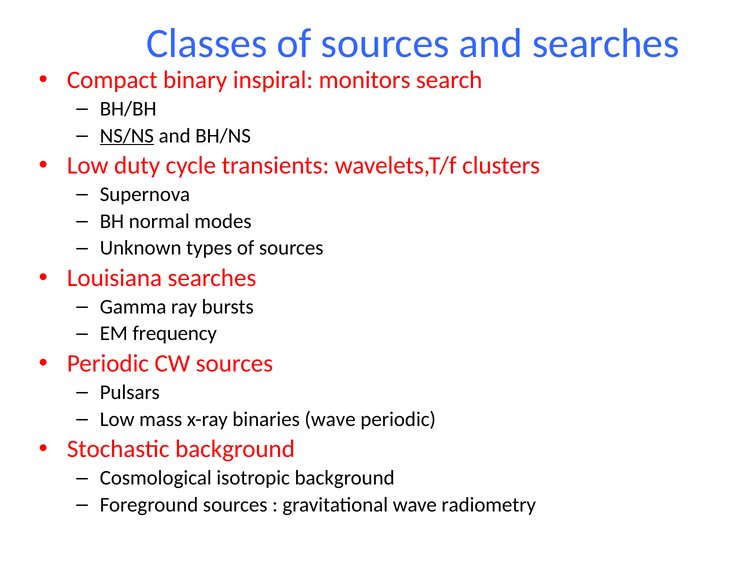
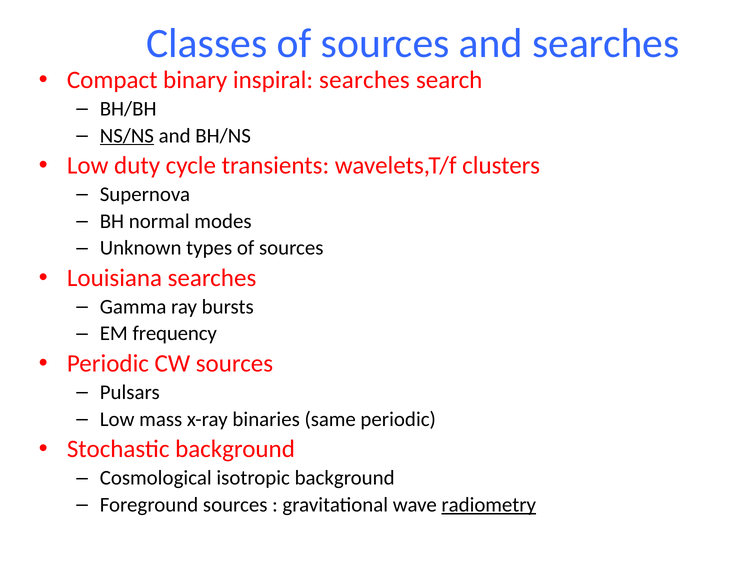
inspiral monitors: monitors -> searches (364, 80)
binaries wave: wave -> same (330, 419)
radiometry underline: none -> present (489, 504)
